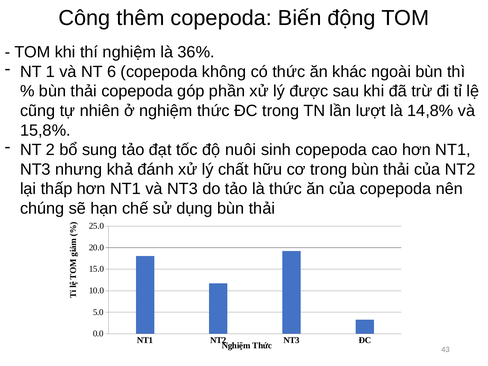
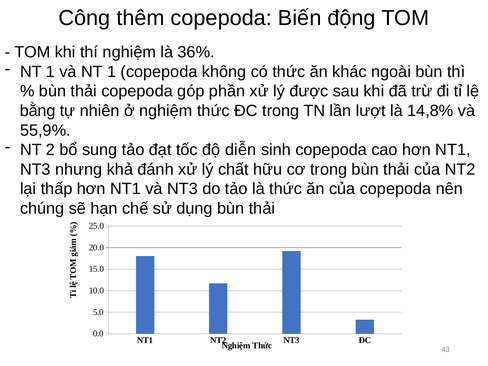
và NT 6: 6 -> 1 (112, 72)
cũng: cũng -> bằng (38, 111)
15,8%: 15,8% -> 55,9% (45, 130)
nuôi: nuôi -> diễn (241, 150)
